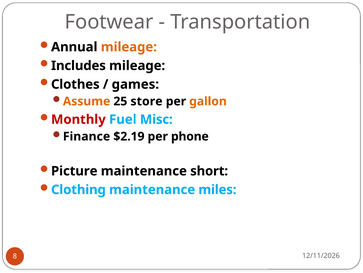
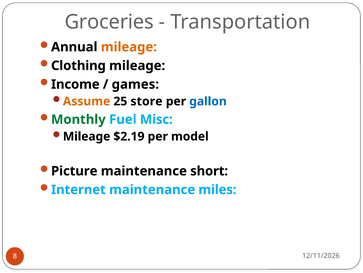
Footwear: Footwear -> Groceries (109, 22)
Includes: Includes -> Clothing (78, 66)
Clothes: Clothes -> Income (75, 84)
gallon colour: orange -> blue (208, 101)
Monthly colour: red -> green (78, 119)
Finance: Finance -> Mileage (87, 136)
phone: phone -> model (190, 136)
Clothing: Clothing -> Internet (78, 189)
